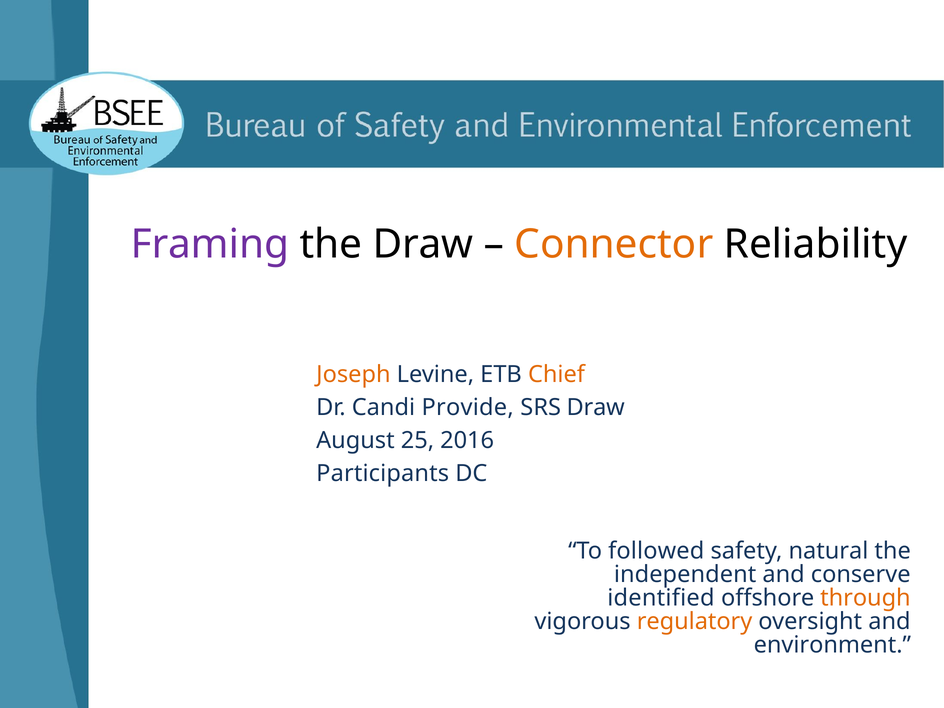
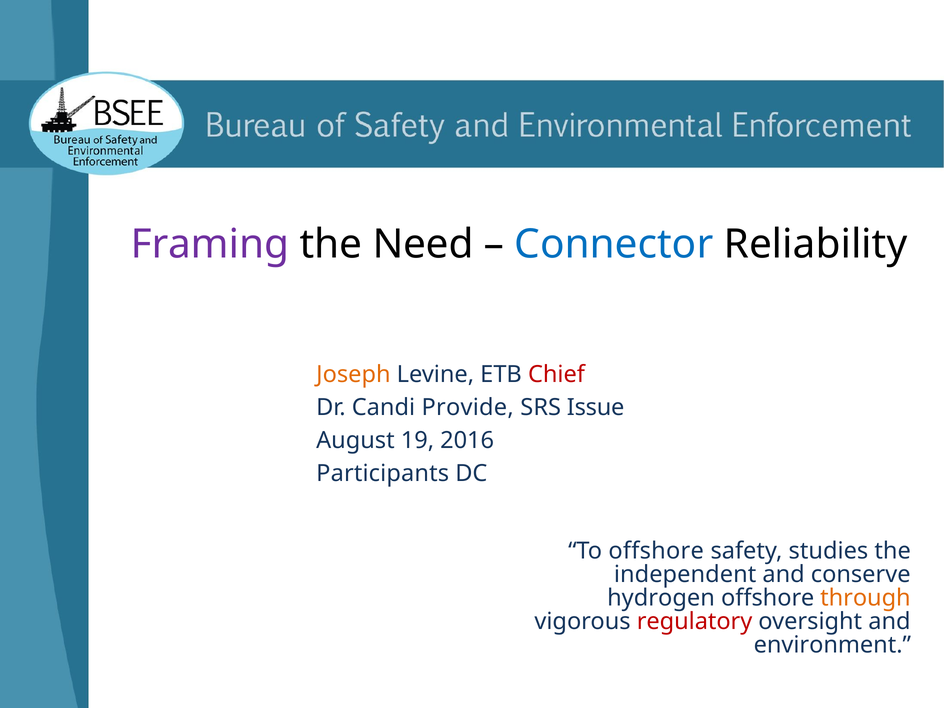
the Draw: Draw -> Need (423, 244)
Connector colour: orange -> blue (614, 244)
Chief colour: orange -> red (556, 375)
SRS Draw: Draw -> Issue (596, 408)
25: 25 -> 19 (417, 441)
To followed: followed -> offshore (656, 551)
natural: natural -> studies (828, 551)
identified: identified -> hydrogen (661, 598)
regulatory colour: orange -> red (695, 622)
